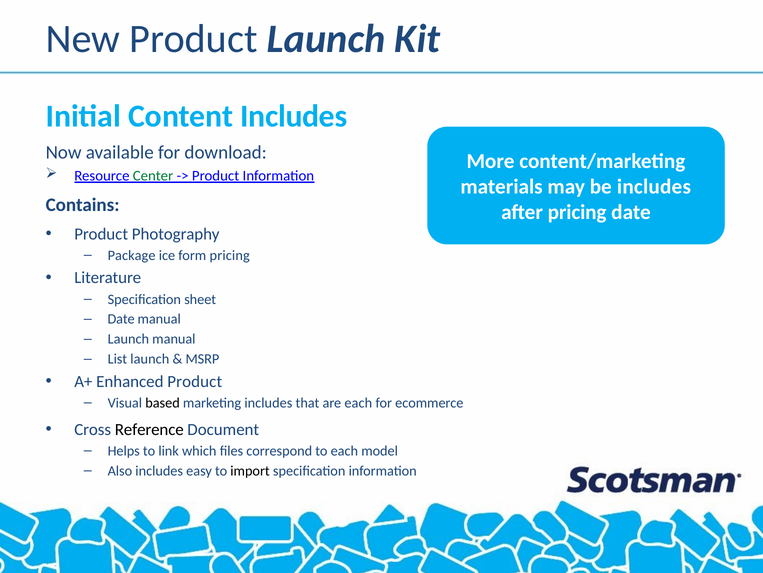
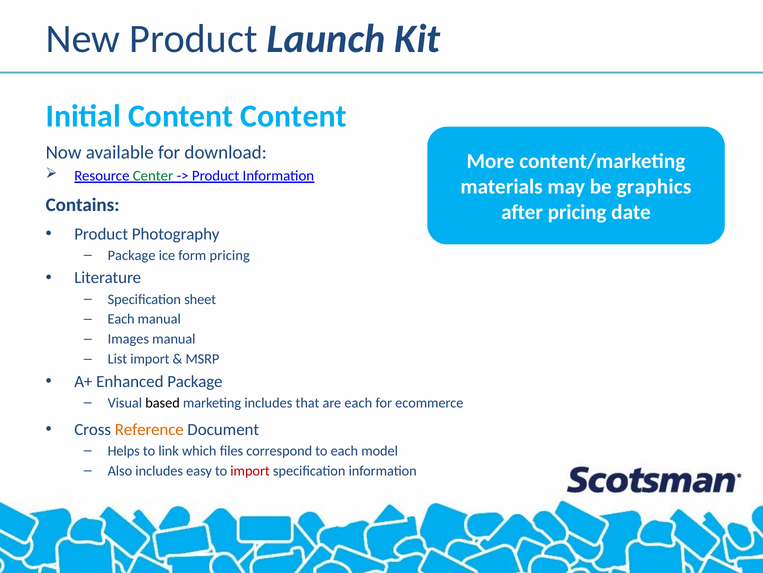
Content Includes: Includes -> Content (294, 116)
be includes: includes -> graphics (654, 186)
Date: Date -> Each (121, 319)
Launch: Launch -> Images (128, 339)
List launch: launch -> import (150, 359)
Enhanced Product: Product -> Package (195, 381)
Reference colour: black -> orange (149, 429)
import colour: black -> red (250, 470)
